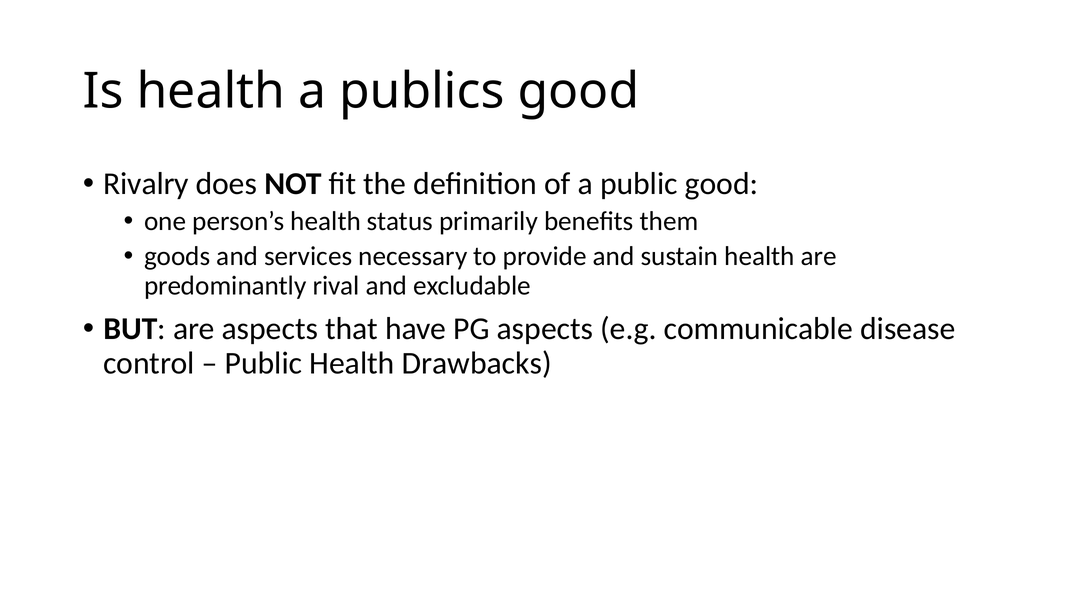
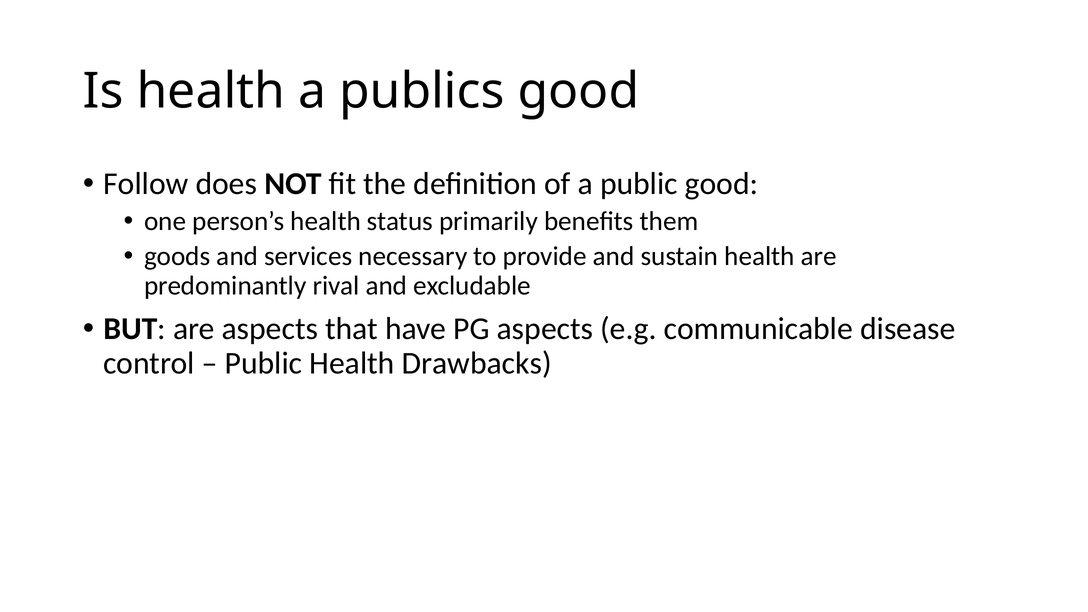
Rivalry: Rivalry -> Follow (146, 184)
